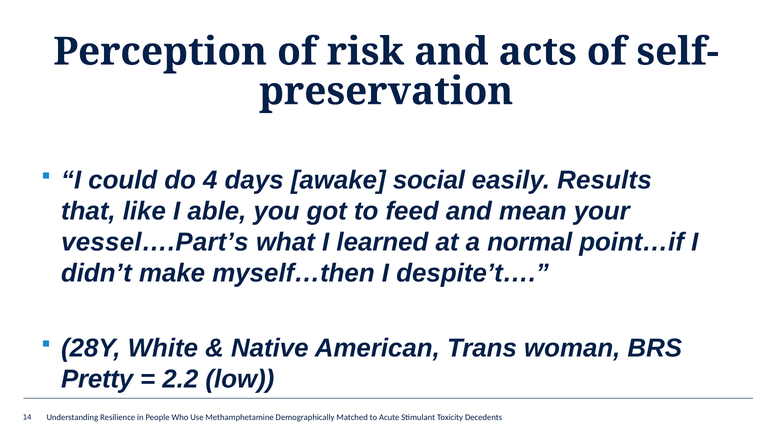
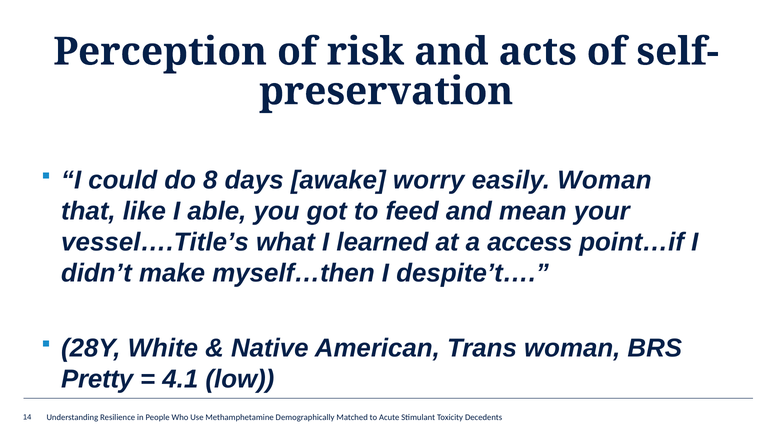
4: 4 -> 8 (210, 180)
social: social -> worry (429, 180)
easily Results: Results -> Woman (604, 180)
vessel….Part’s: vessel….Part’s -> vessel….Title’s (155, 242)
normal: normal -> access (530, 242)
2.2: 2.2 -> 4.1 (180, 379)
